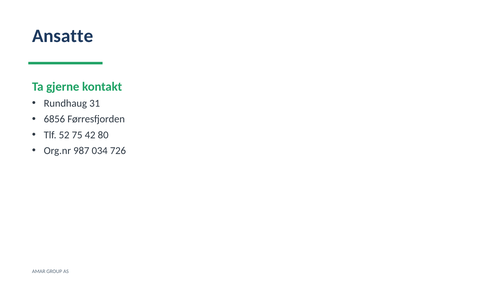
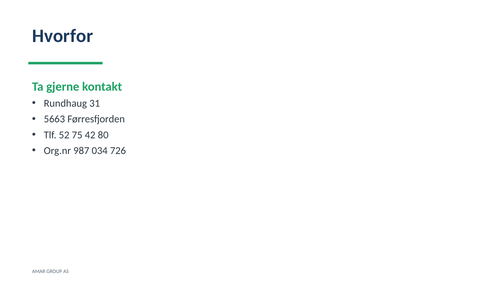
Ansatte: Ansatte -> Hvorfor (63, 36)
6856: 6856 -> 5663 (54, 119)
